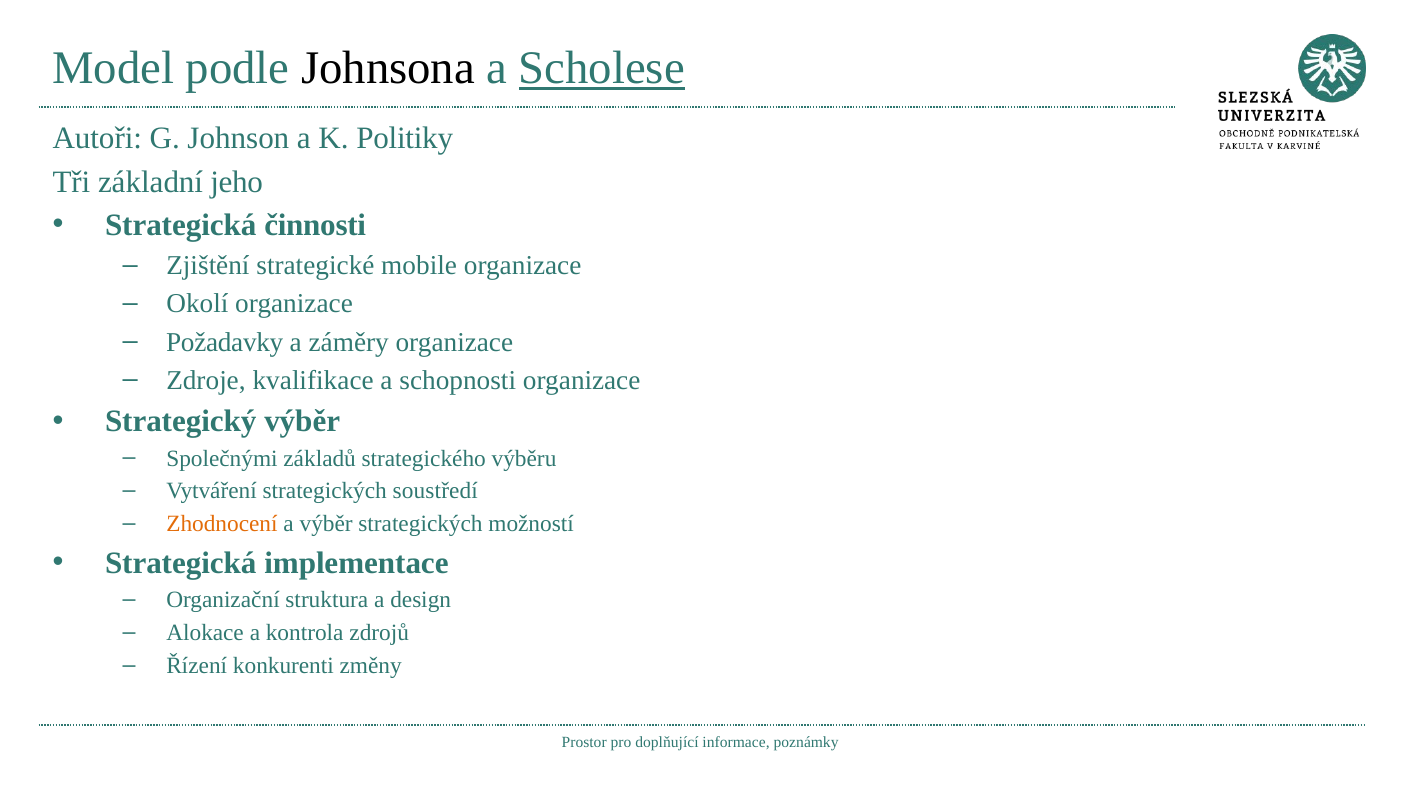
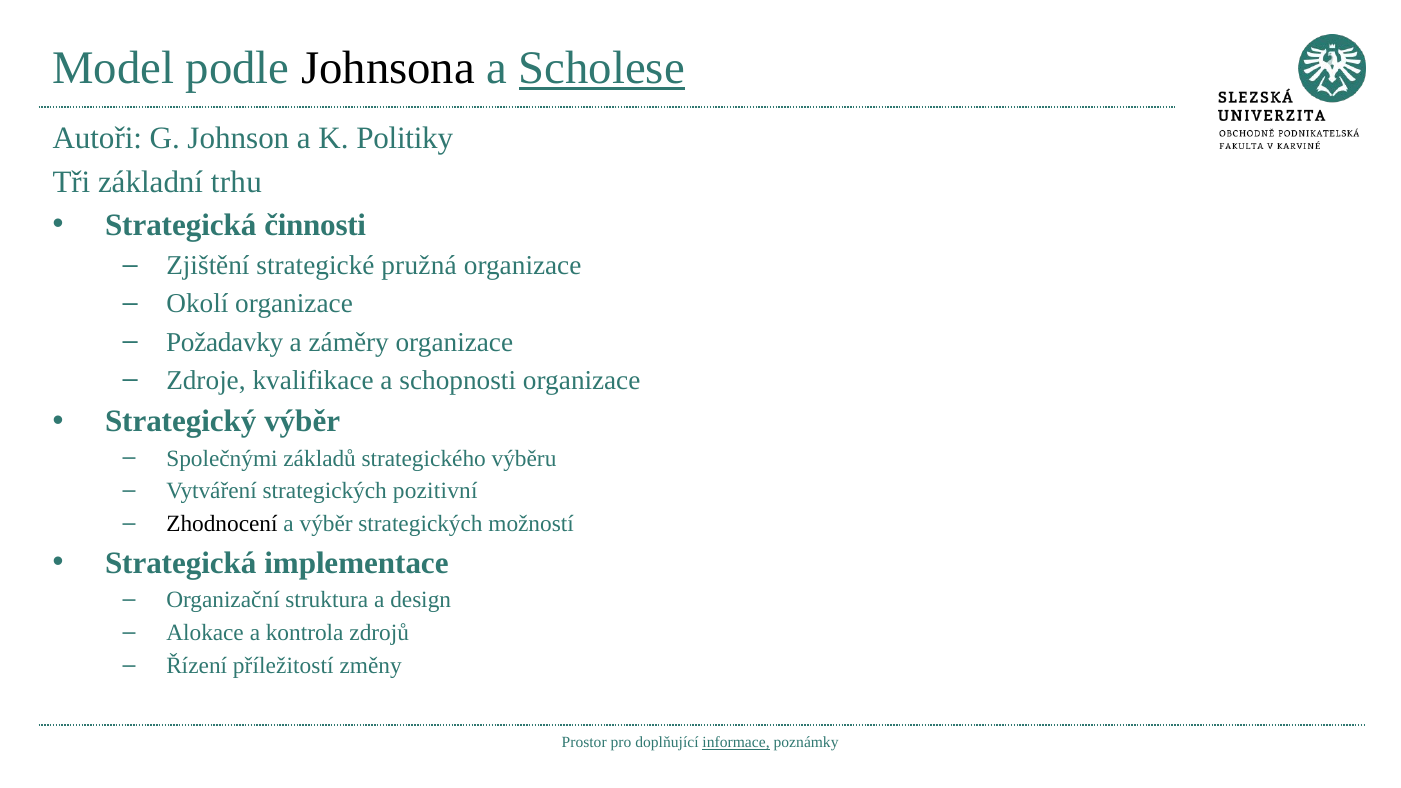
jeho: jeho -> trhu (236, 182)
mobile: mobile -> pružná (419, 266)
soustředí: soustředí -> pozitivní (435, 491)
Zhodnocení colour: orange -> black (222, 524)
konkurenti: konkurenti -> příležitostí (283, 666)
informace underline: none -> present (736, 742)
